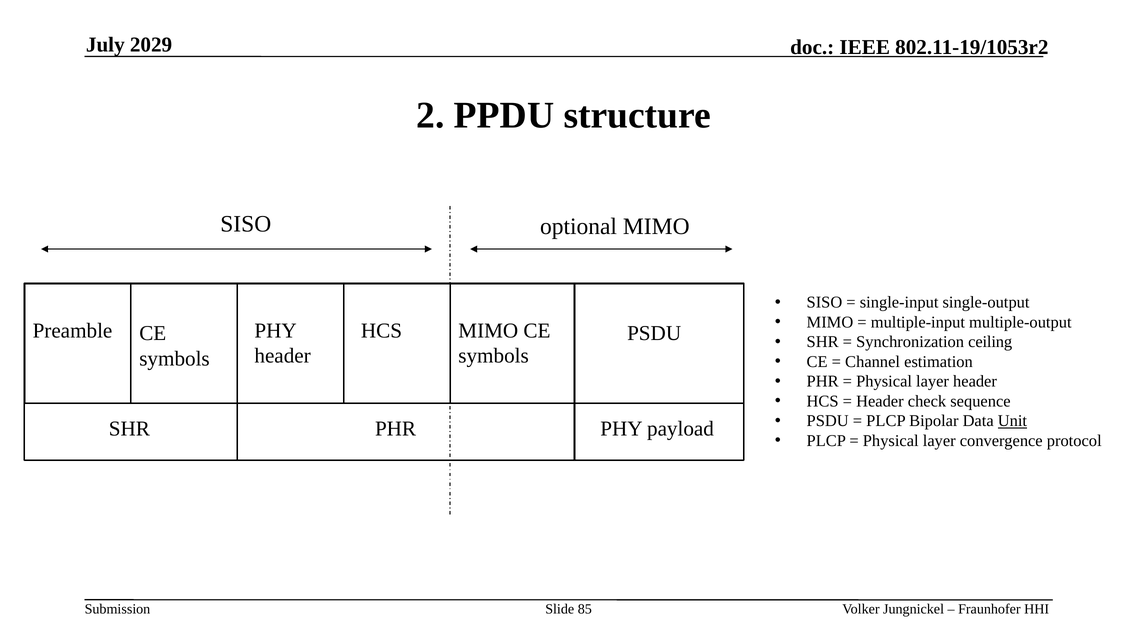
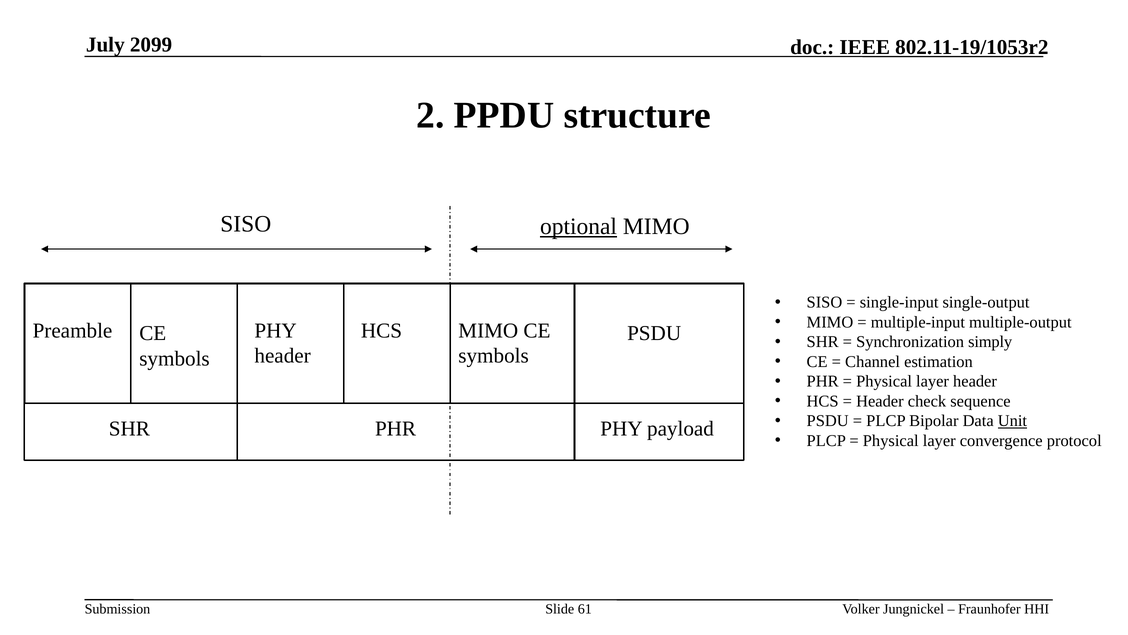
2029: 2029 -> 2099 (151, 45)
optional underline: none -> present (578, 227)
ceiling: ceiling -> simply (990, 342)
85: 85 -> 61 (585, 609)
